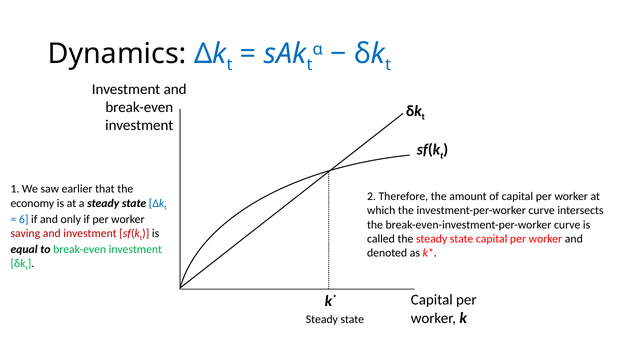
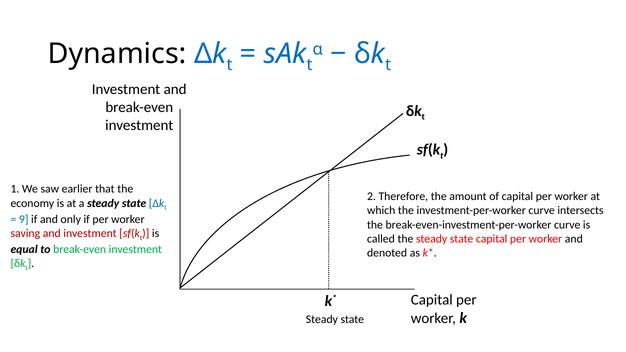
6: 6 -> 9 (24, 219)
